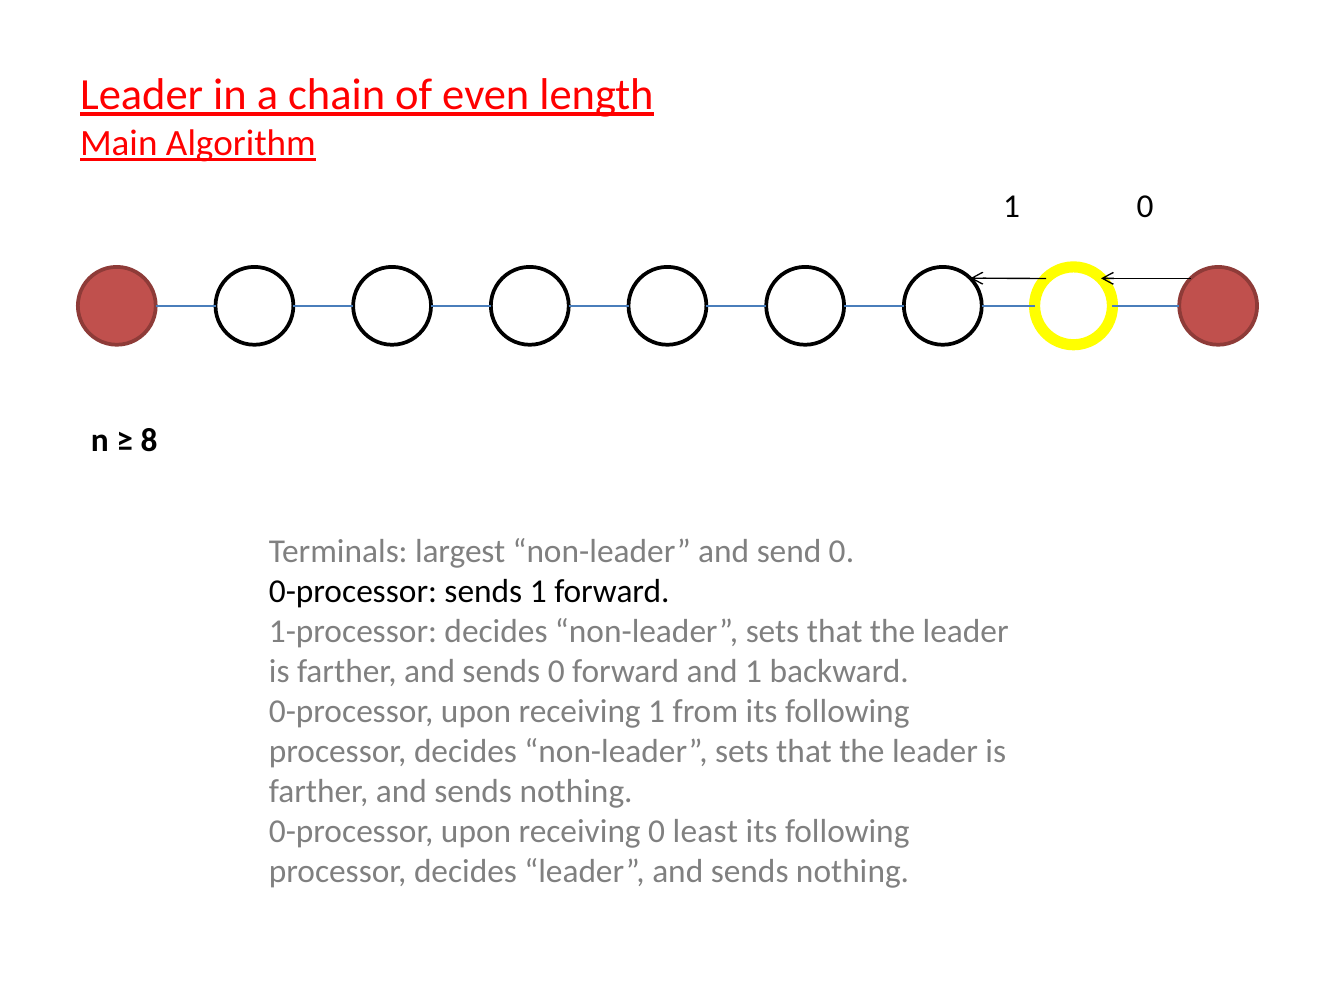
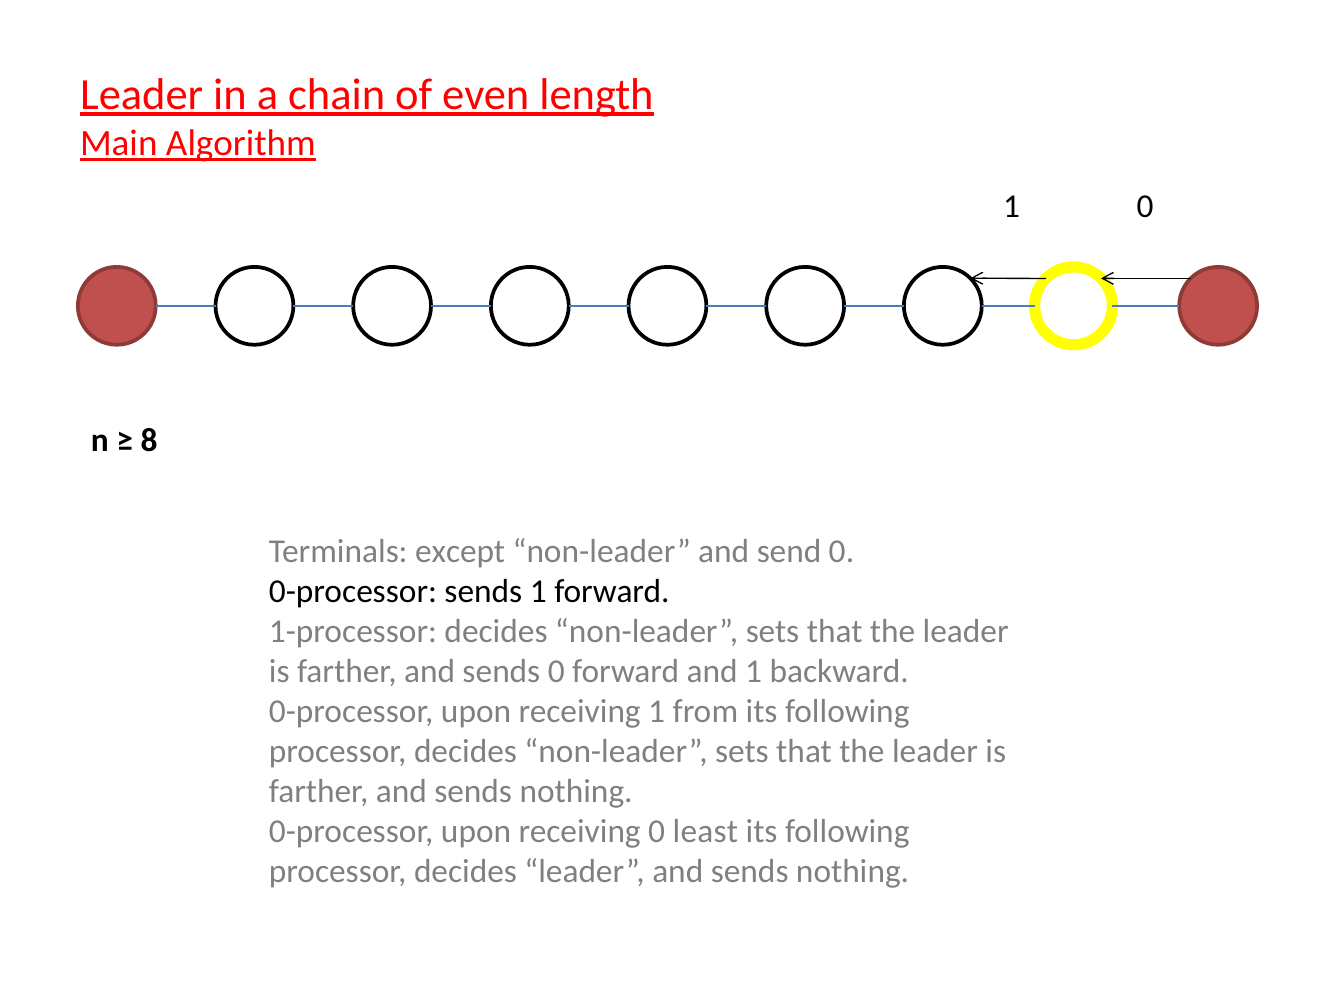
largest: largest -> except (460, 552)
